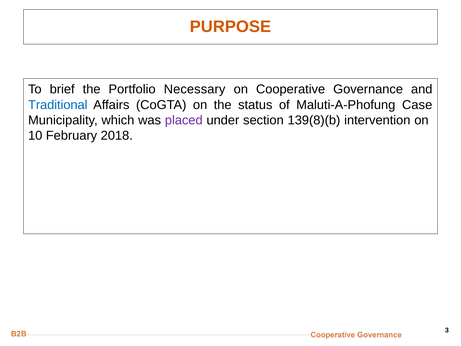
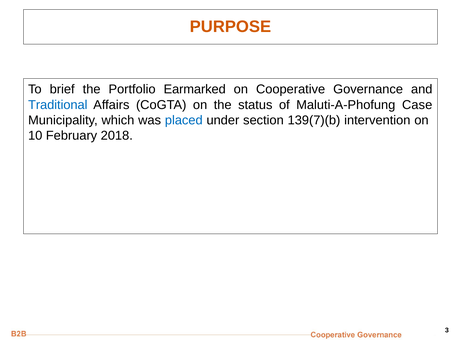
Necessary: Necessary -> Earmarked (195, 89)
placed colour: purple -> blue (184, 120)
139(8)(b: 139(8)(b -> 139(7)(b (314, 120)
